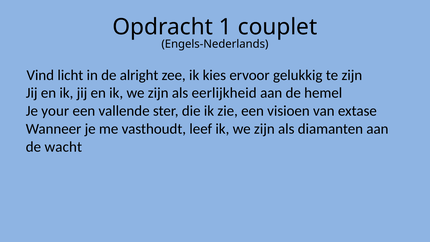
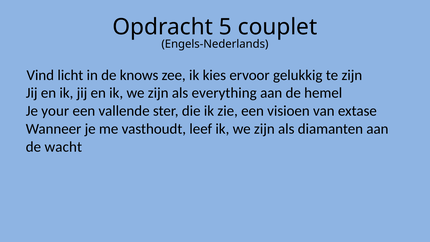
1: 1 -> 5 (225, 27)
alright: alright -> knows (139, 75)
eerlijkheid: eerlijkheid -> everything (224, 93)
